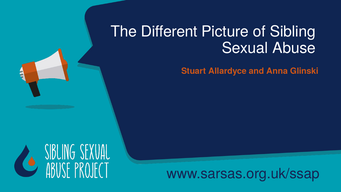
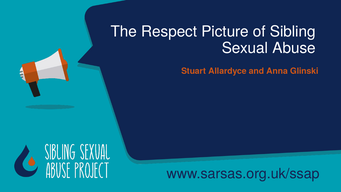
Different: Different -> Respect (169, 32)
